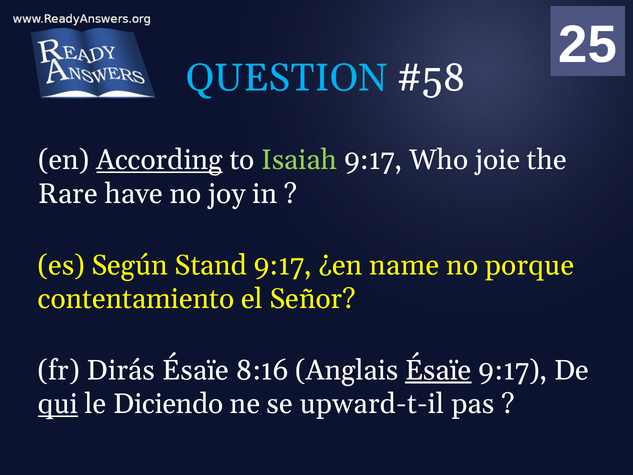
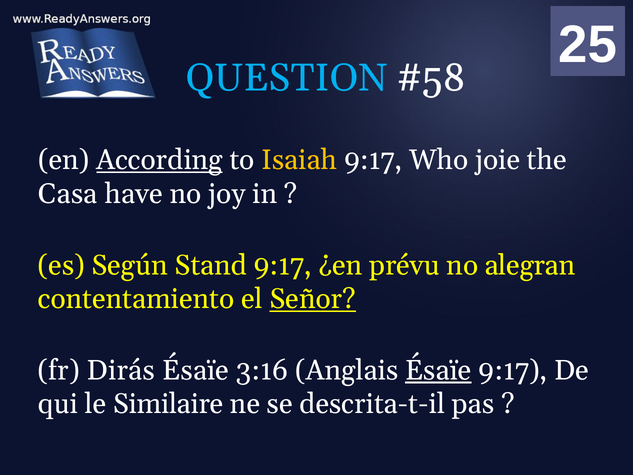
Isaiah colour: light green -> yellow (299, 160)
Rare: Rare -> Casa (68, 194)
name: name -> prévu (405, 265)
porque: porque -> alegran (530, 265)
Señor underline: none -> present (313, 299)
8:16: 8:16 -> 3:16 (262, 370)
qui underline: present -> none (58, 404)
Diciendo: Diciendo -> Similaire (168, 404)
upward-t-il: upward-t-il -> descrita-t-il (372, 404)
